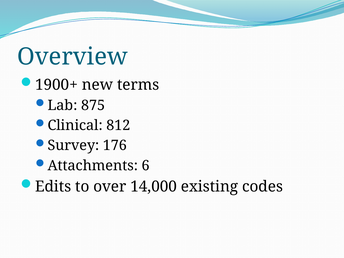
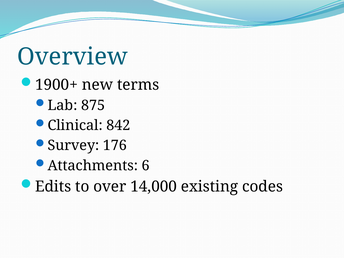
812: 812 -> 842 (118, 125)
